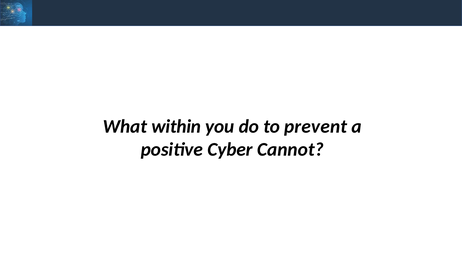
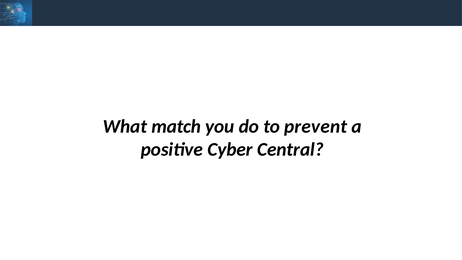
within: within -> match (176, 126)
Cannot: Cannot -> Central (290, 150)
